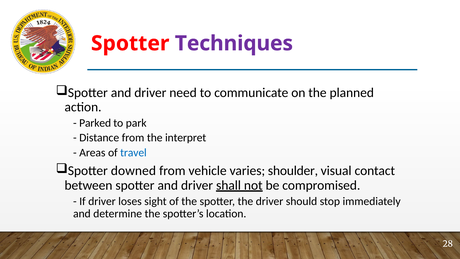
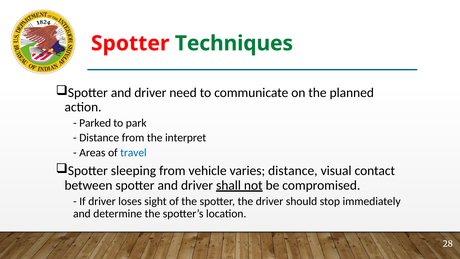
Techniques colour: purple -> green (234, 43)
downed: downed -> sleeping (133, 171)
varies shoulder: shoulder -> distance (293, 171)
